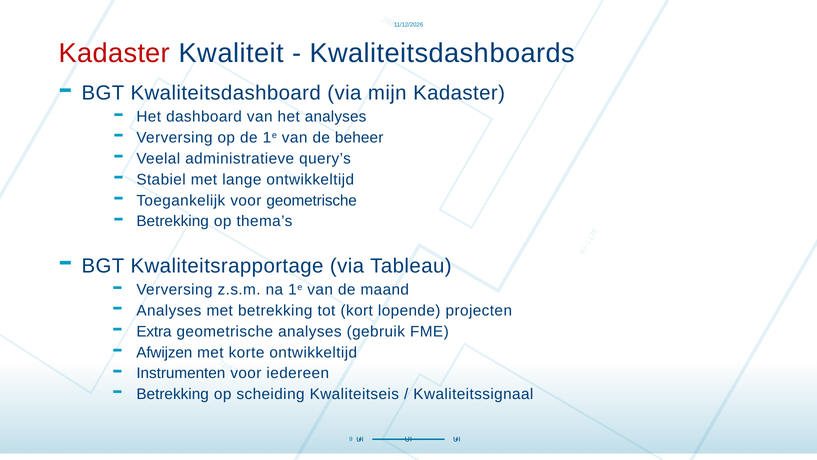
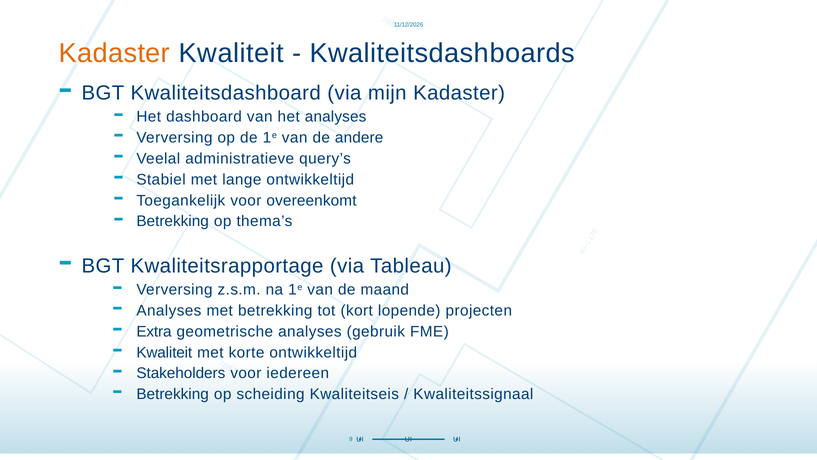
Kadaster colour: red -> orange (114, 53)
beheer: beheer -> andere (359, 138)
voor geometrische: geometrische -> overeenkomt (312, 200)
Afwijzen: Afwijzen -> Kwaliteit (164, 352)
Instrumenten: Instrumenten -> Stakeholders (181, 373)
